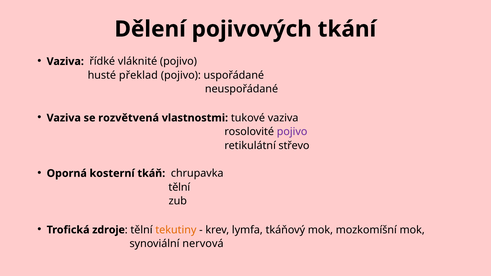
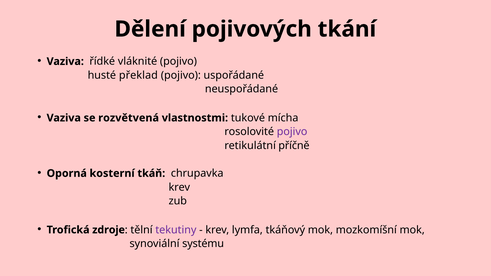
tukové vaziva: vaziva -> mícha (283, 118)
střevo: střevo -> příčně (294, 146)
tělní: tělní -> krev (179, 187)
tekutiny colour: orange -> purple (176, 230)
nervová: nervová -> systému (203, 244)
